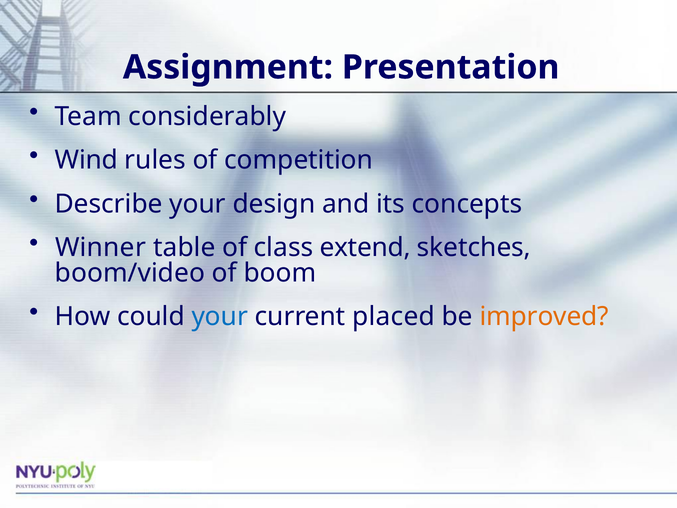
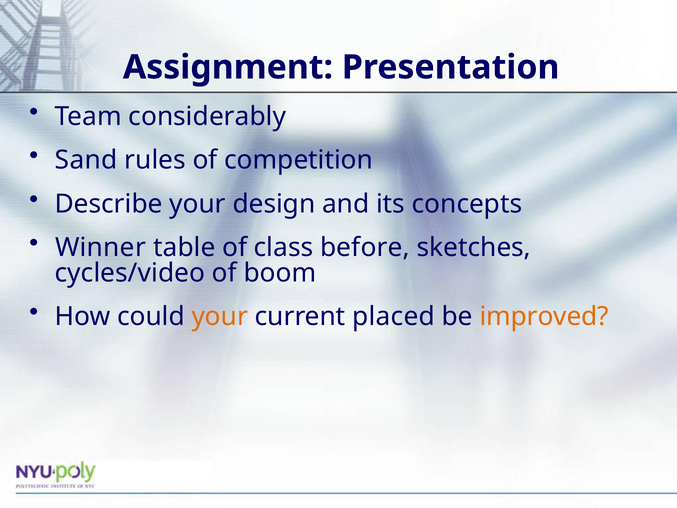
Wind: Wind -> Sand (86, 160)
extend: extend -> before (365, 248)
boom/video: boom/video -> cycles/video (130, 273)
your colour: blue -> orange (220, 317)
